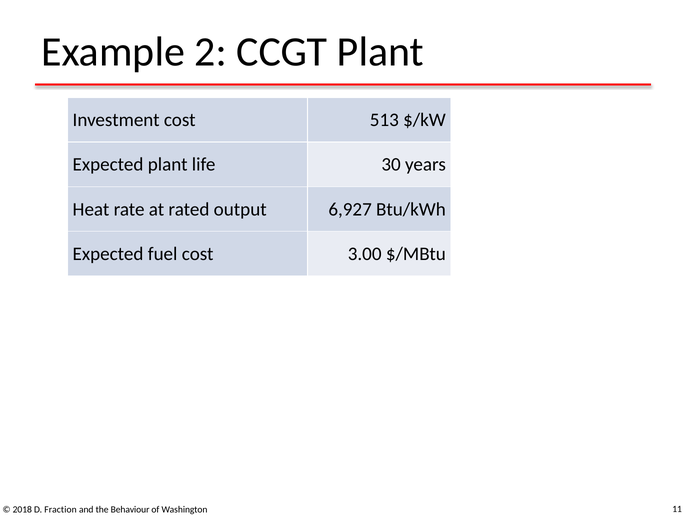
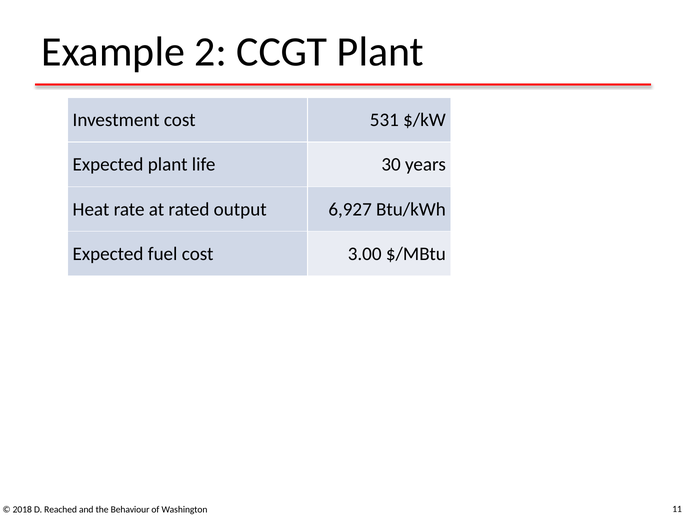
513: 513 -> 531 (384, 120)
Fraction: Fraction -> Reached (61, 509)
